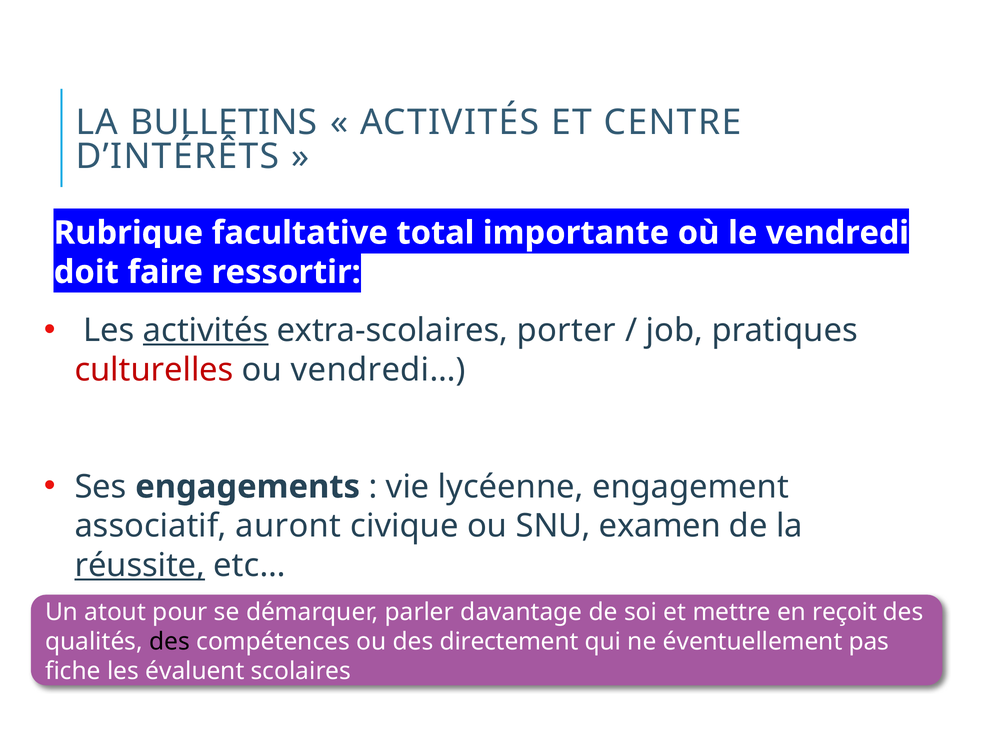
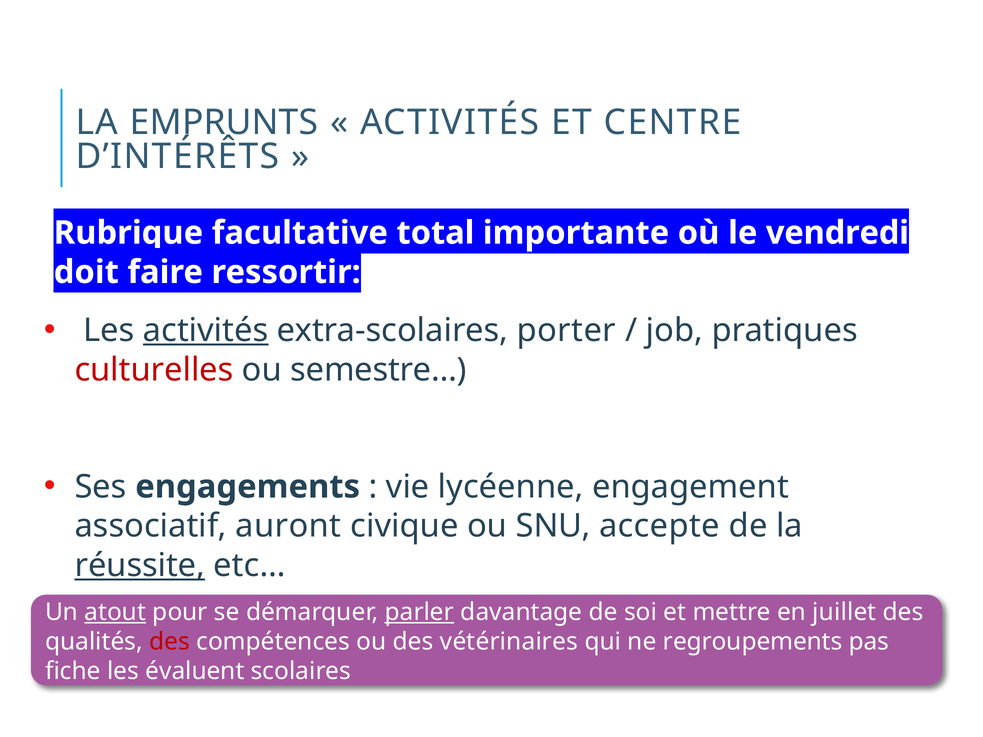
BULLETINS: BULLETINS -> EMPRUNTS (224, 123)
vendredi…: vendredi… -> semestre… (379, 370)
examen: examen -> accepte (660, 526)
atout underline: none -> present (115, 612)
parler underline: none -> present (419, 612)
reçoit: reçoit -> juillet (844, 612)
des colour: black -> red (169, 642)
directement: directement -> vétérinaires (509, 642)
éventuellement: éventuellement -> regroupements (753, 642)
